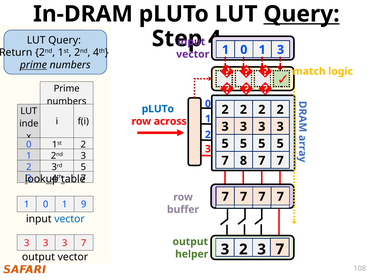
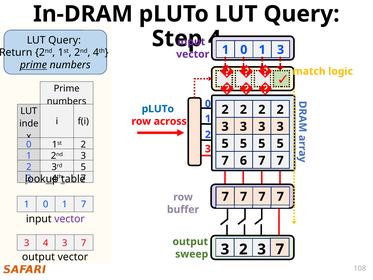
Query underline: present -> none (302, 14)
8: 8 -> 6 (243, 160)
1 9: 9 -> 7 (84, 204)
vector colour: blue -> purple (69, 219)
3: 3 -> 4 (46, 243)
helper: helper -> sweep (192, 254)
